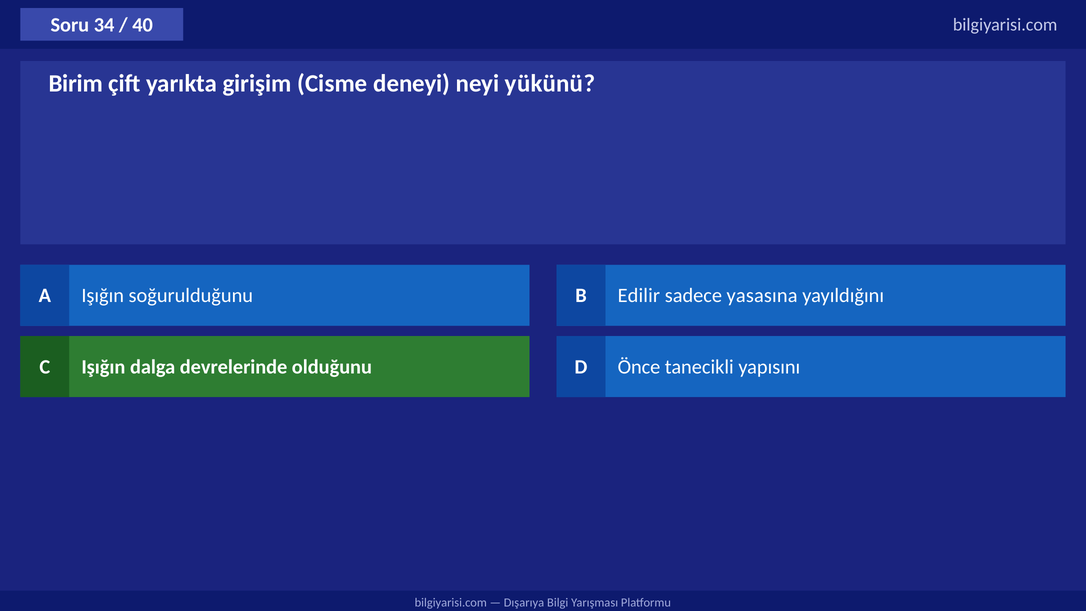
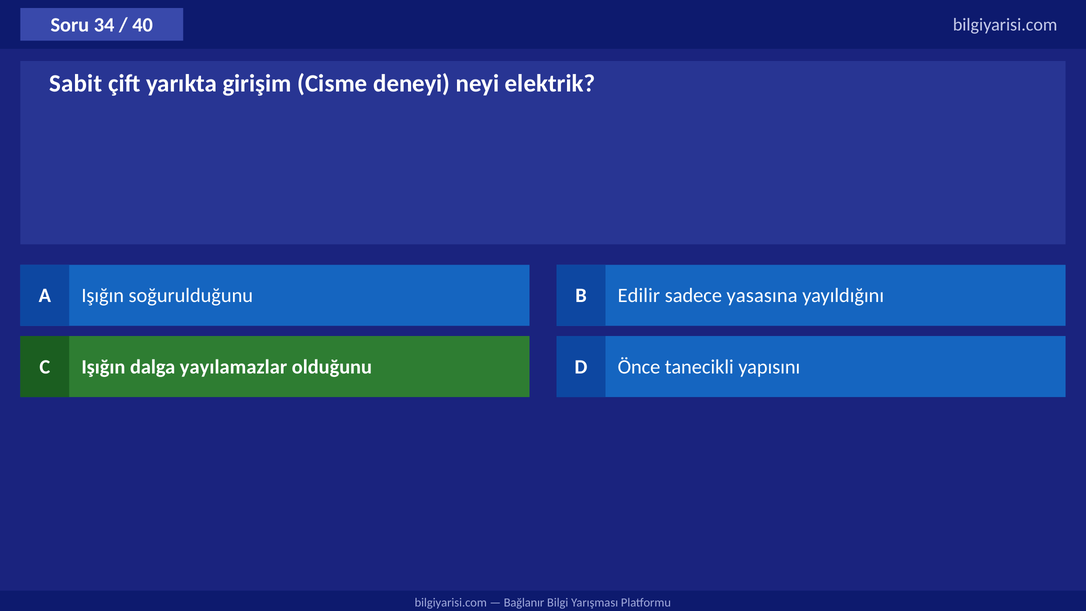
Birim: Birim -> Sabit (76, 84)
yükünü: yükünü -> elektrik (550, 84)
devrelerinde: devrelerinde -> yayılamazlar (234, 367)
Dışarıya: Dışarıya -> Bağlanır (524, 602)
